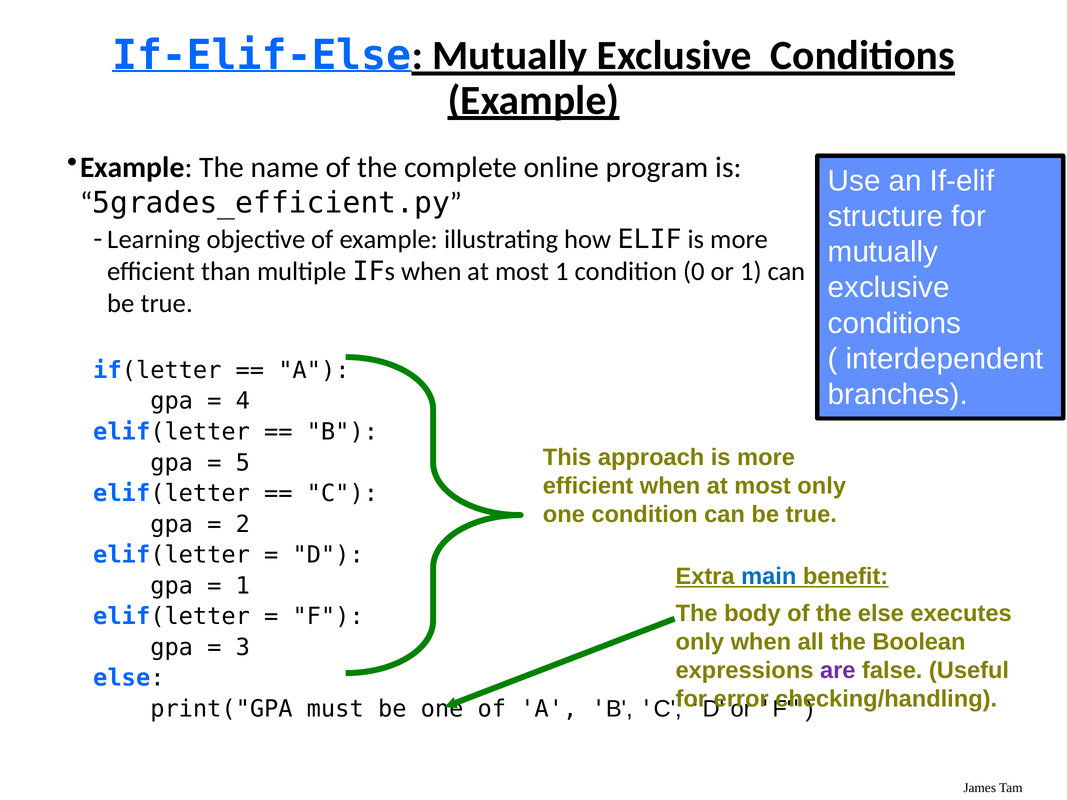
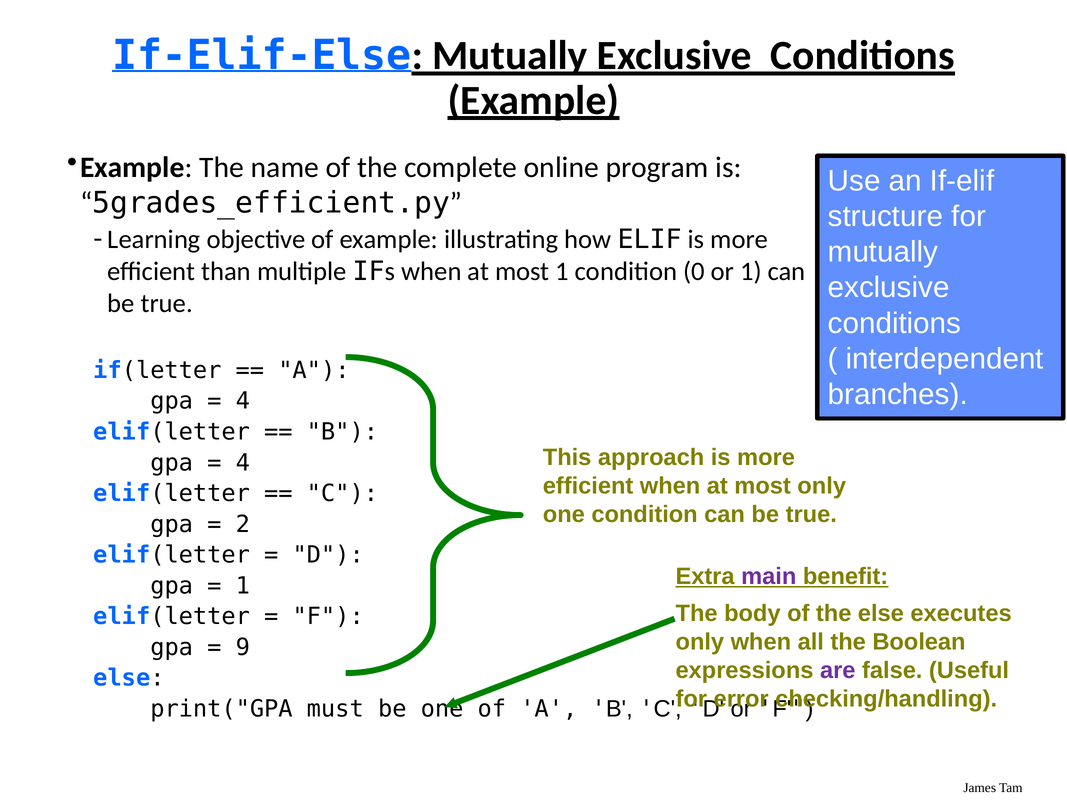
5: 5 -> 4 (243, 463)
main colour: blue -> purple (769, 576)
3: 3 -> 9 (243, 648)
